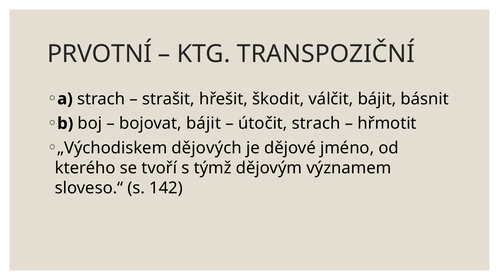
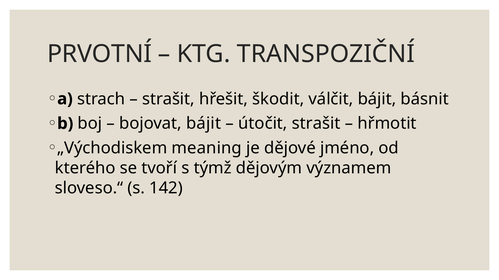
útočit strach: strach -> strašit (316, 124)
dějových: dějových -> meaning (207, 148)
